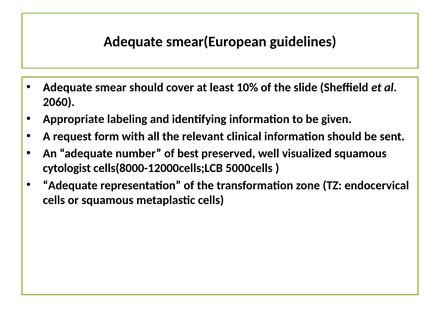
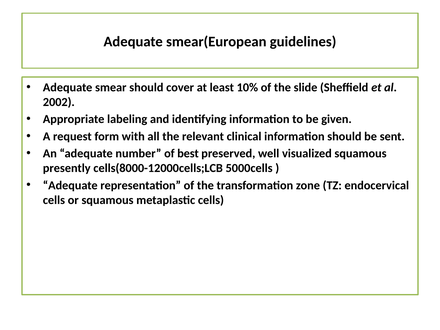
2060: 2060 -> 2002 (59, 102)
cytologist: cytologist -> presently (67, 168)
